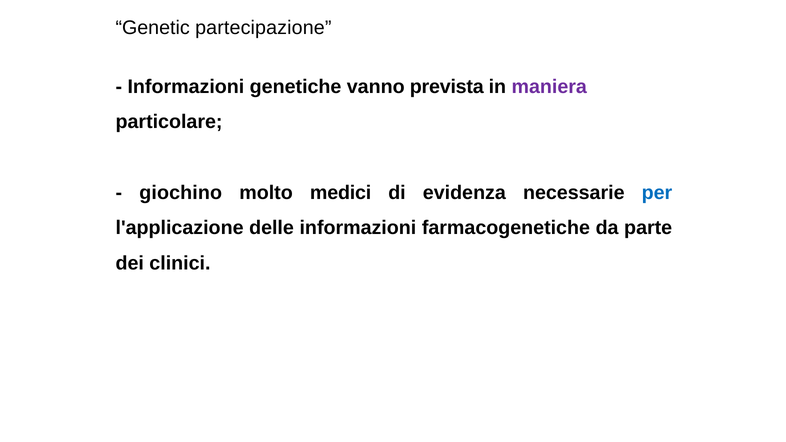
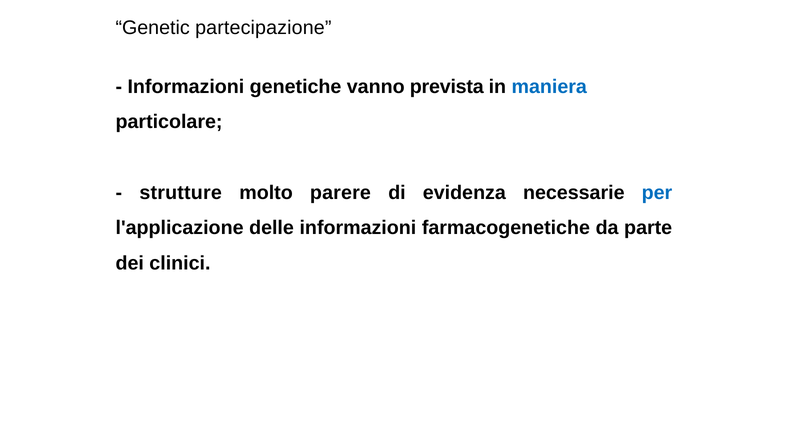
maniera colour: purple -> blue (549, 87)
giochino: giochino -> strutture (181, 193)
medici: medici -> parere (340, 193)
